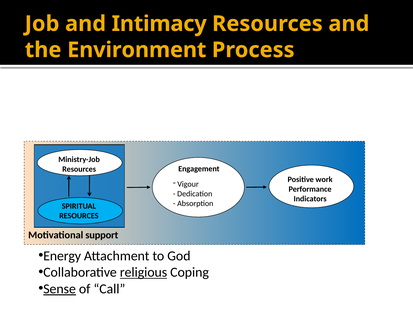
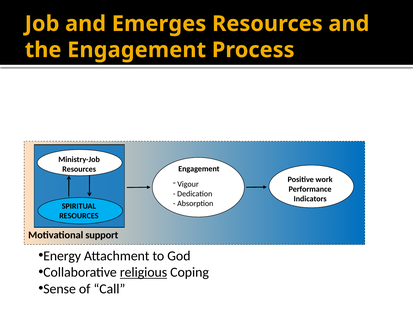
Intimacy: Intimacy -> Emerges (159, 24)
the Environment: Environment -> Engagement (137, 50)
Sense underline: present -> none (60, 289)
